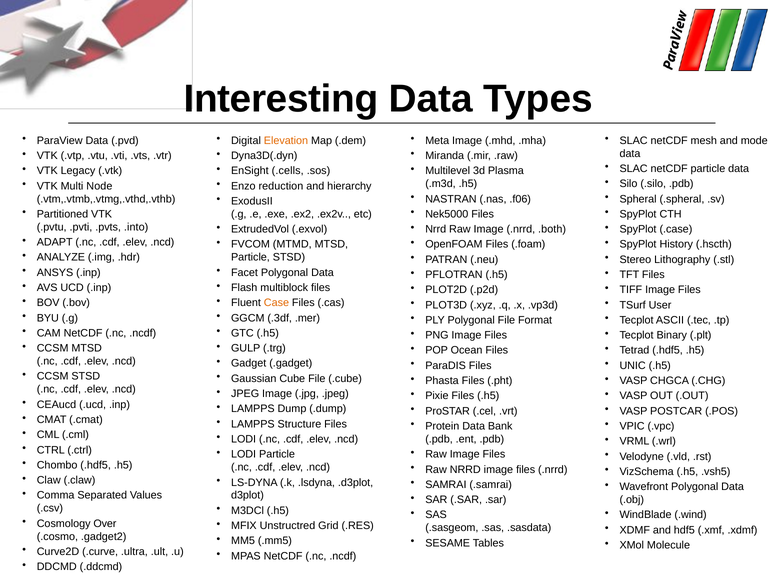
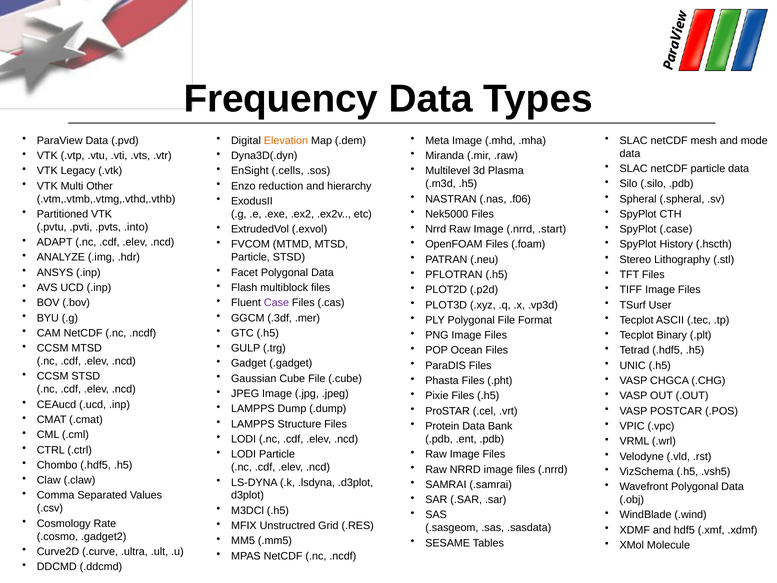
Interesting: Interesting -> Frequency (281, 99)
Node: Node -> Other (100, 186)
.both: .both -> .start (552, 229)
Case colour: orange -> purple (276, 303)
Over: Over -> Rate (105, 523)
